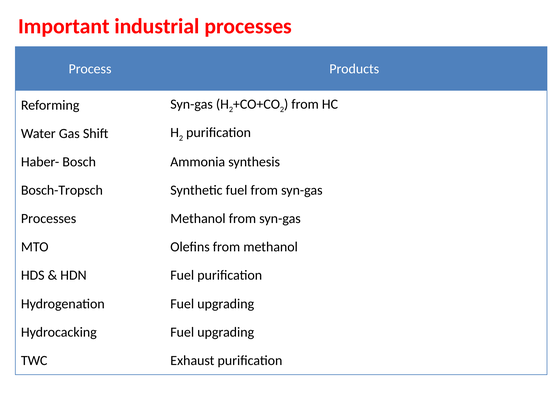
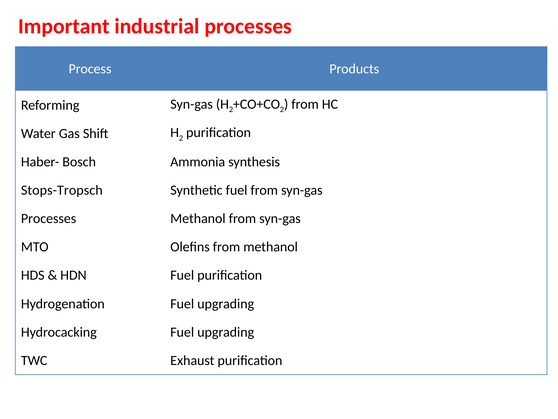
Bosch-Tropsch: Bosch-Tropsch -> Stops-Tropsch (62, 190)
